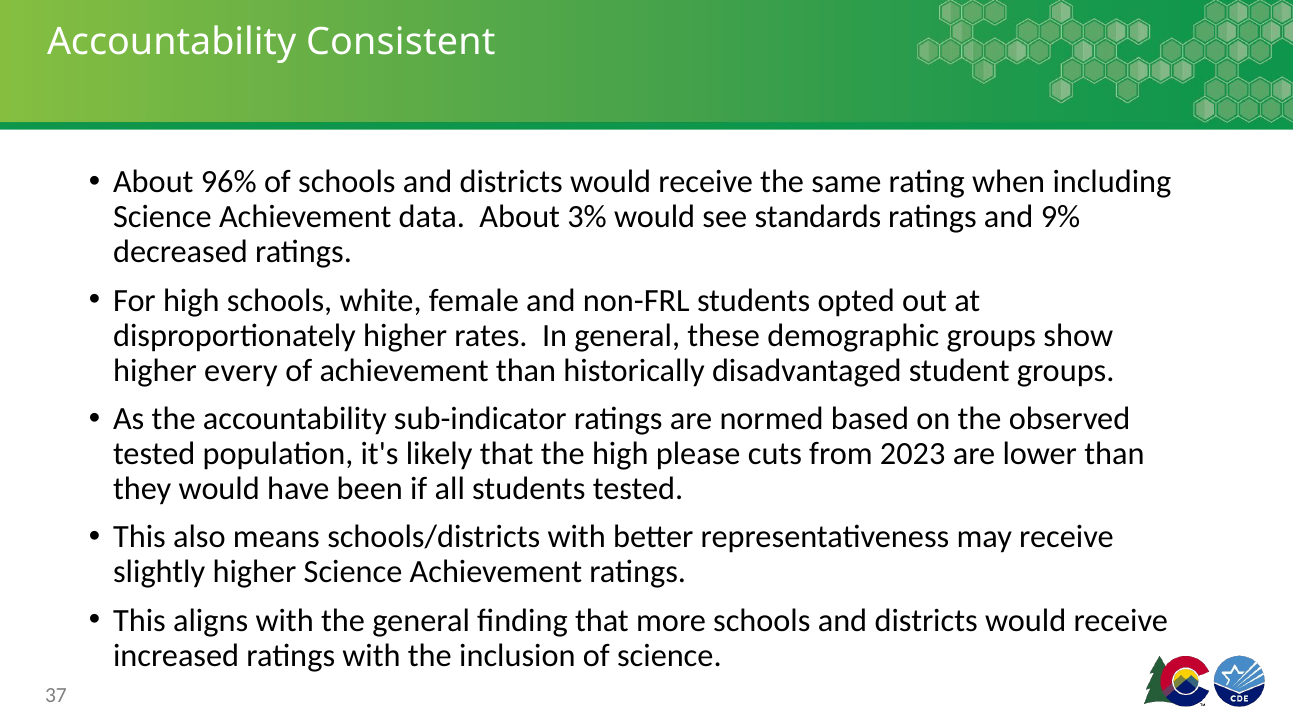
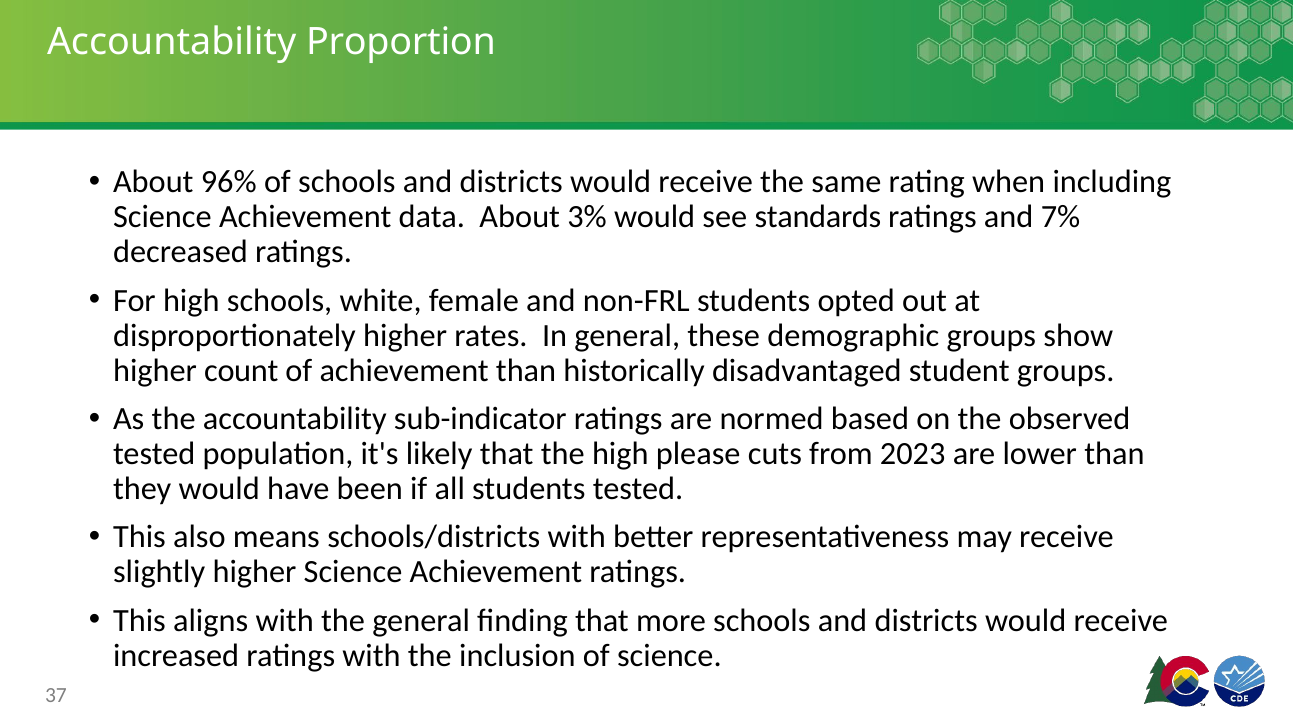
Consistent: Consistent -> Proportion (401, 42)
9%: 9% -> 7% (1061, 217)
every: every -> count (241, 370)
